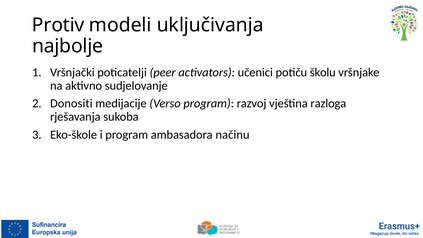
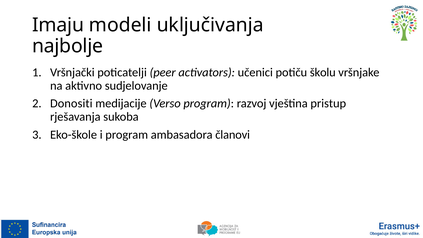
Protiv: Protiv -> Imaju (58, 25)
razloga: razloga -> pristup (328, 104)
načinu: načinu -> članovi (233, 135)
